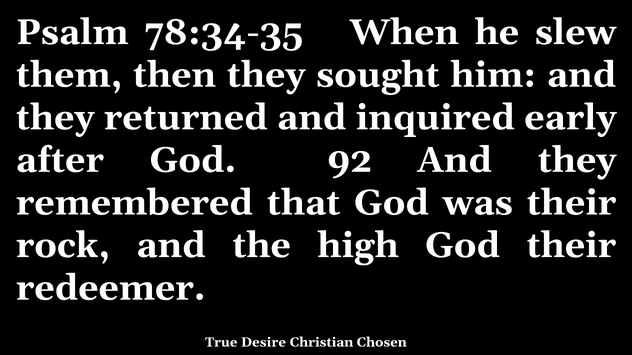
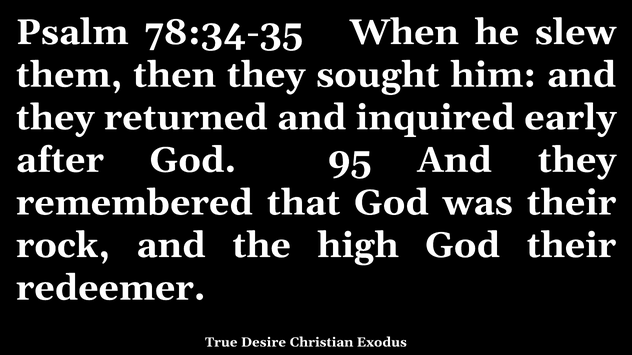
92: 92 -> 95 (350, 160)
Chosen: Chosen -> Exodus (382, 343)
